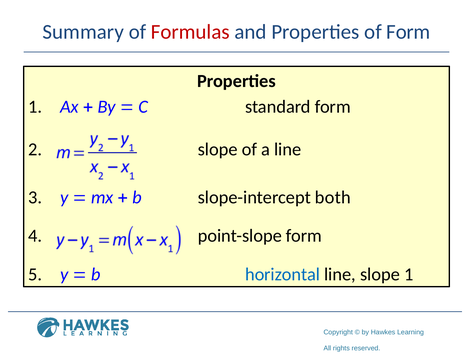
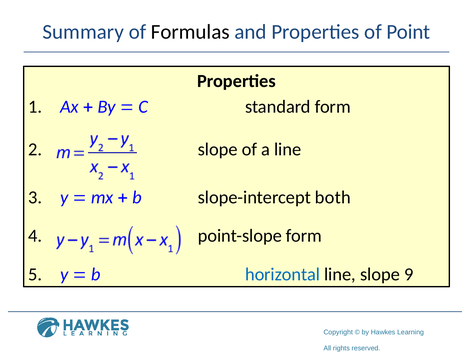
Formulas colour: red -> black (190, 32)
of Form: Form -> Point (408, 32)
slope 1: 1 -> 9 (409, 274)
